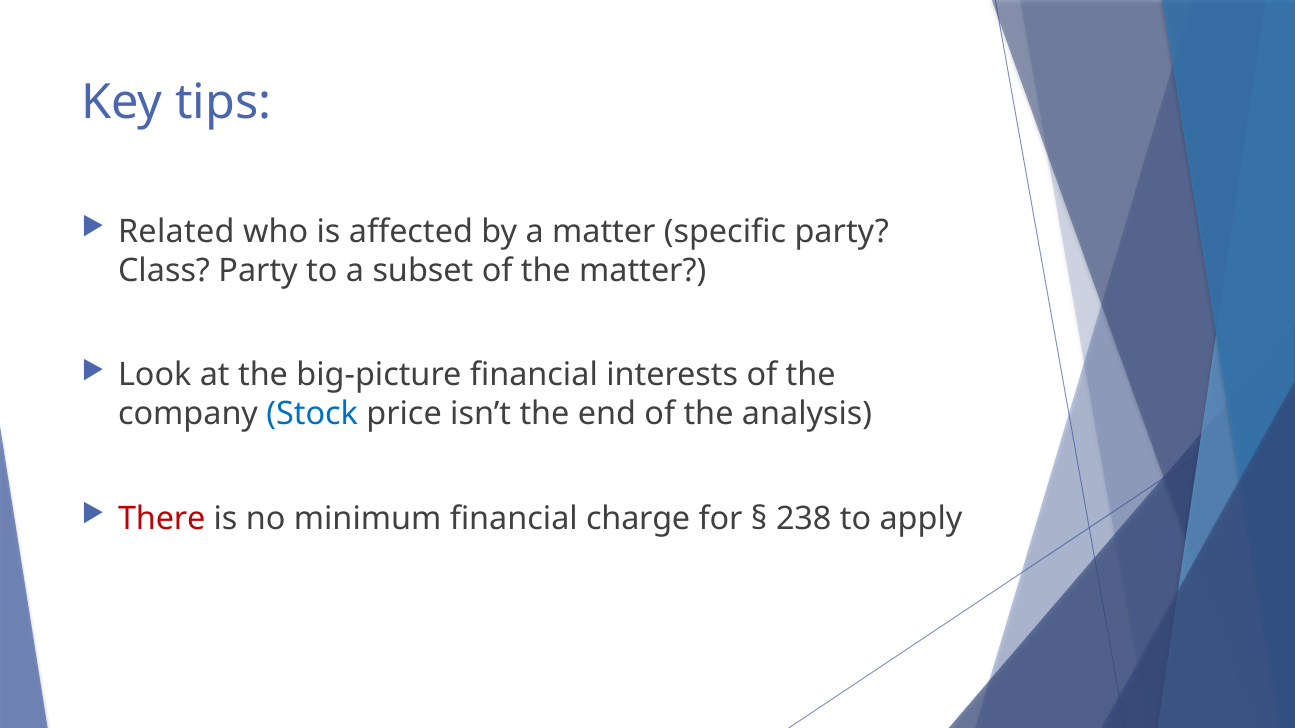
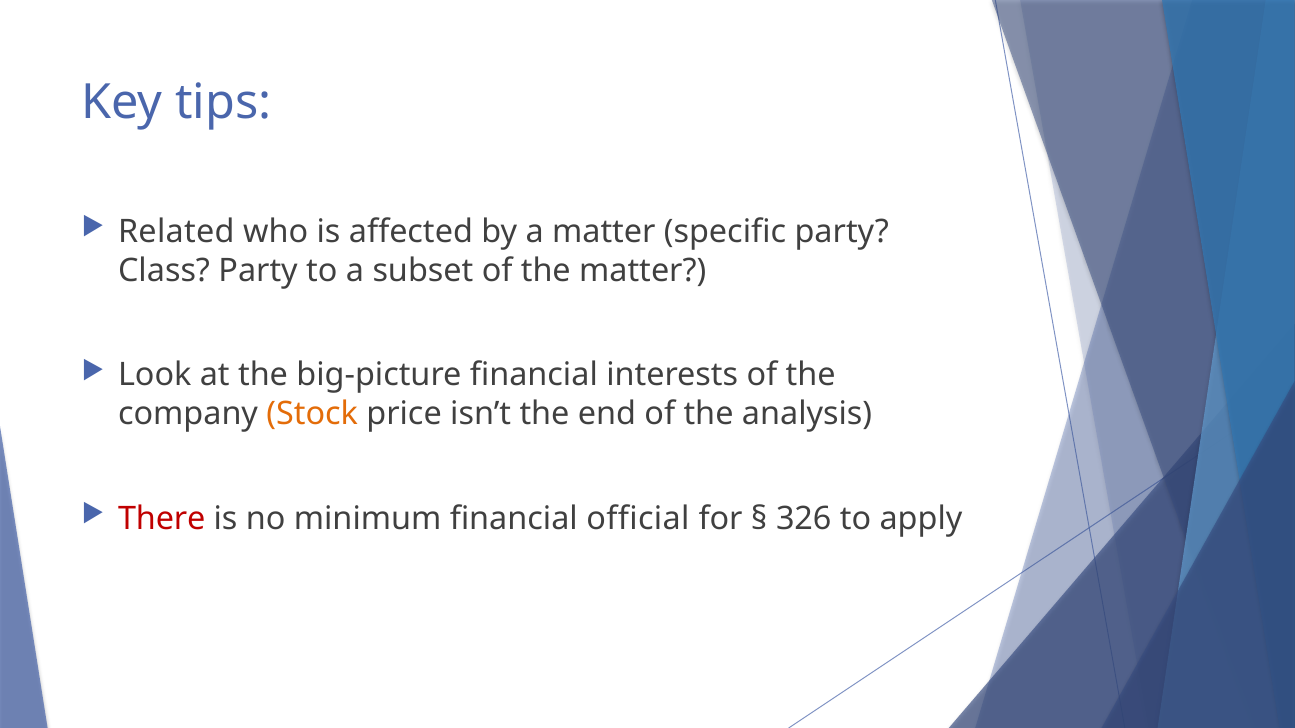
Stock colour: blue -> orange (312, 414)
charge: charge -> official (638, 519)
238: 238 -> 326 (804, 519)
